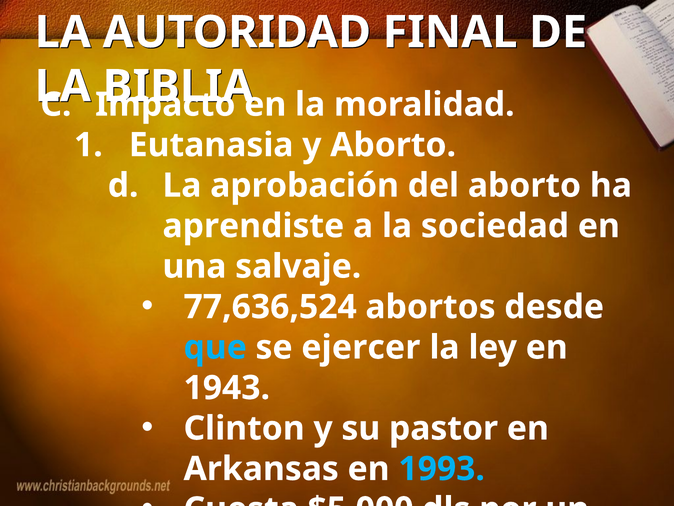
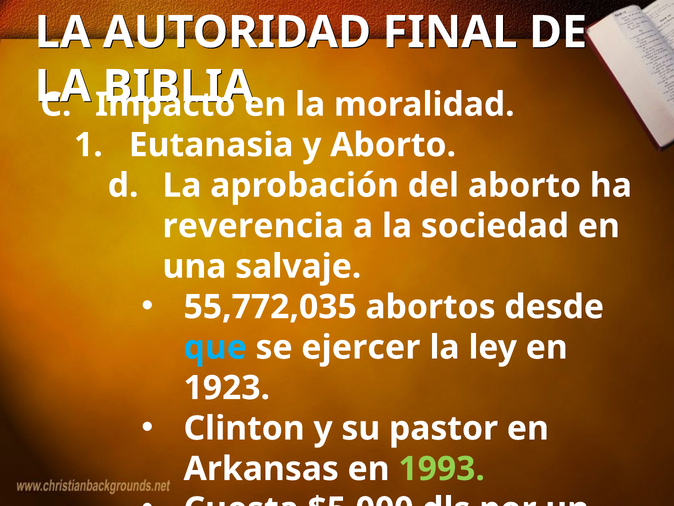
aprendiste: aprendiste -> reverencia (253, 226)
77,636,524: 77,636,524 -> 55,772,035 (270, 307)
1943: 1943 -> 1923 (227, 388)
1993 colour: light blue -> light green (442, 468)
